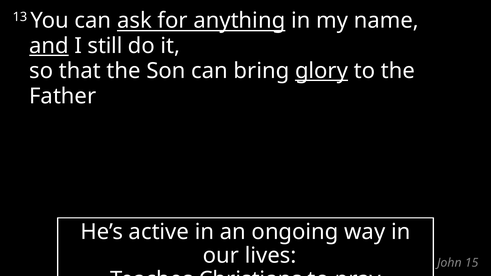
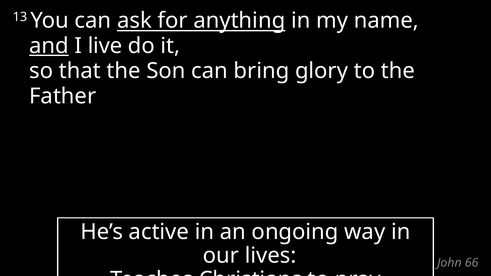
still: still -> live (105, 46)
glory underline: present -> none (322, 71)
15: 15 -> 66 (472, 263)
